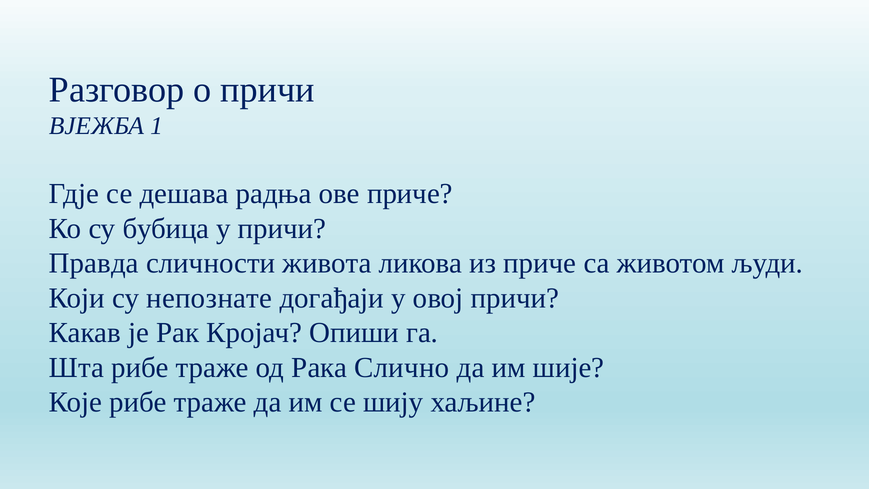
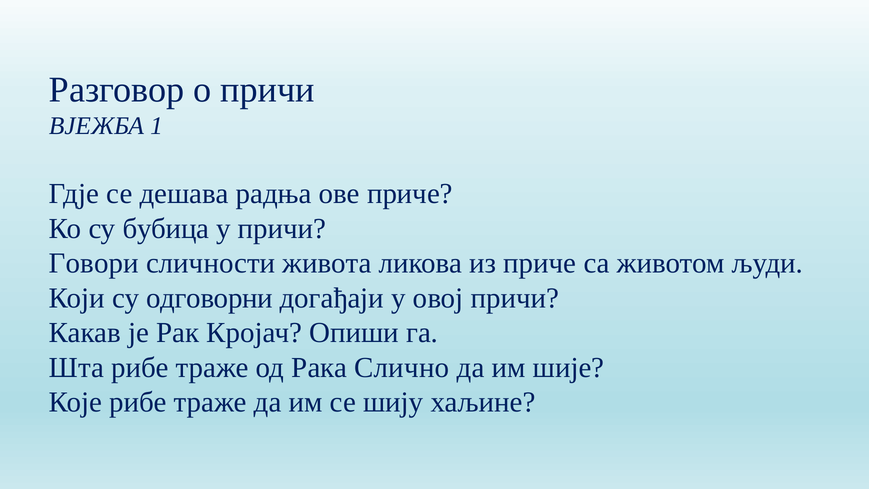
Правда: Правда -> Говори (94, 263)
непознате: непознате -> одговорни (210, 298)
